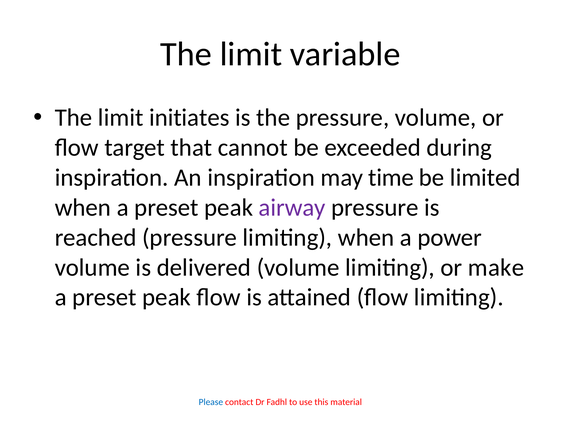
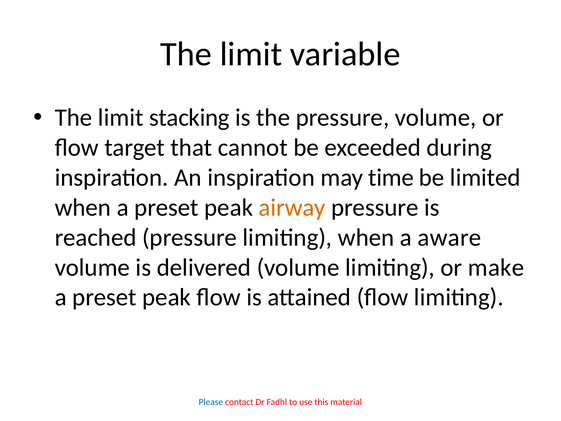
initiates: initiates -> stacking (189, 118)
airway colour: purple -> orange (292, 207)
power: power -> aware (449, 237)
